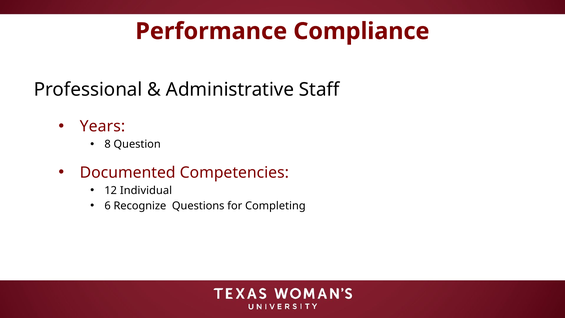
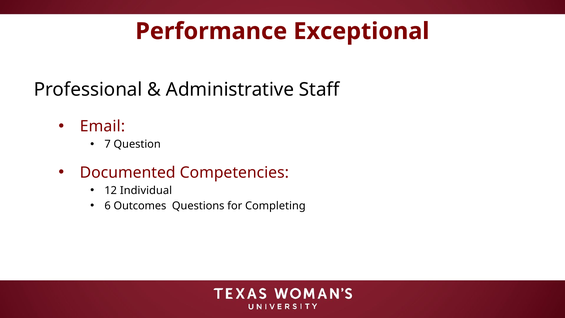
Compliance: Compliance -> Exceptional (361, 31)
Years: Years -> Email (102, 126)
8: 8 -> 7 (108, 144)
Recognize: Recognize -> Outcomes (140, 206)
